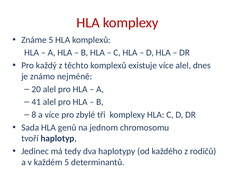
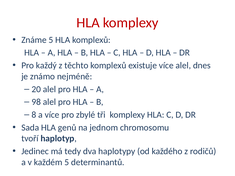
41: 41 -> 98 (36, 102)
